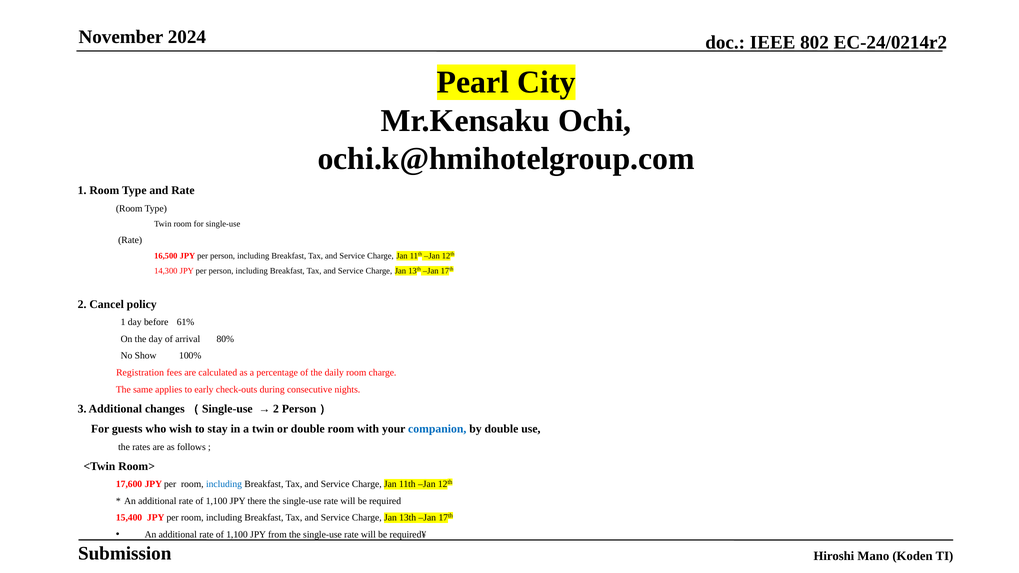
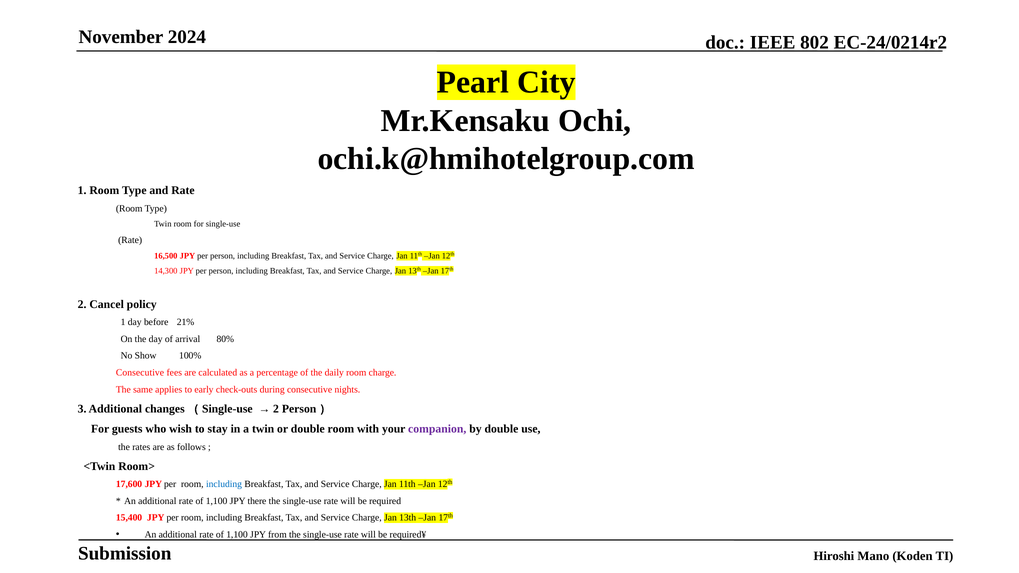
61%: 61% -> 21% (186, 322)
Registration: Registration -> Consecutive (140, 373)
companion colour: blue -> purple (437, 429)
